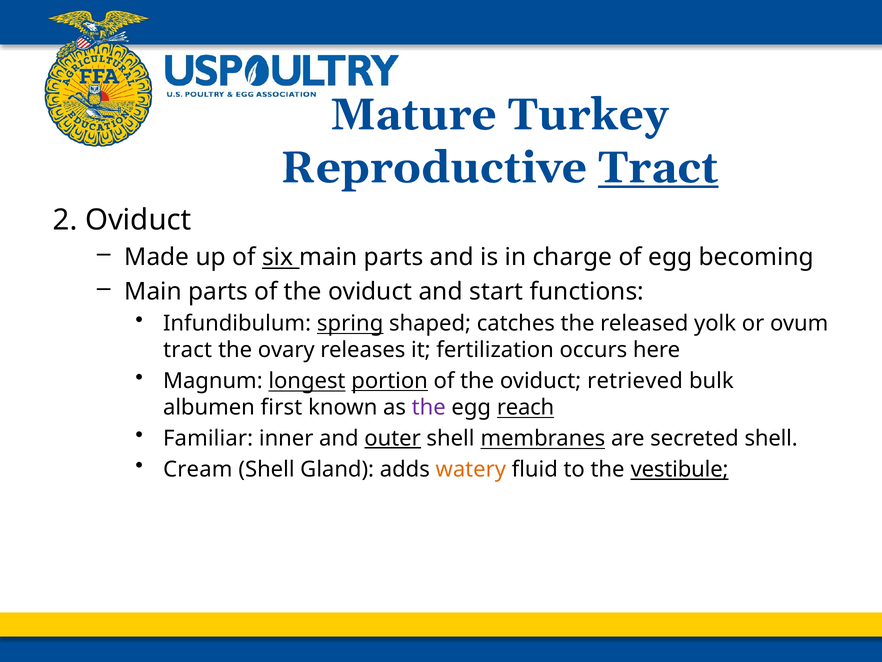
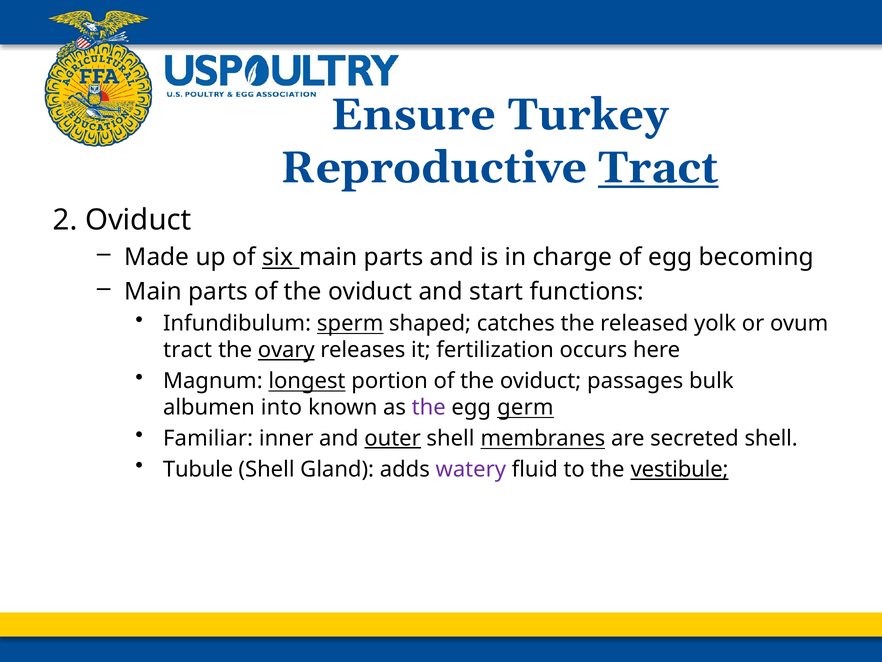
Mature: Mature -> Ensure (413, 115)
spring: spring -> sperm (350, 323)
ovary underline: none -> present (286, 350)
portion underline: present -> none (390, 381)
retrieved: retrieved -> passages (635, 381)
first: first -> into (281, 407)
reach: reach -> germ (525, 407)
Cream: Cream -> Tubule (198, 469)
watery colour: orange -> purple (471, 469)
